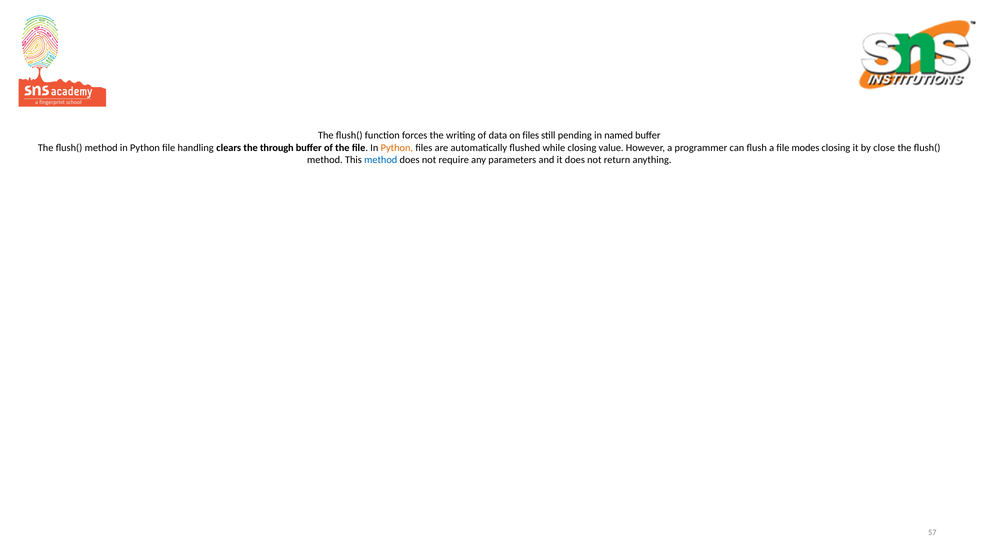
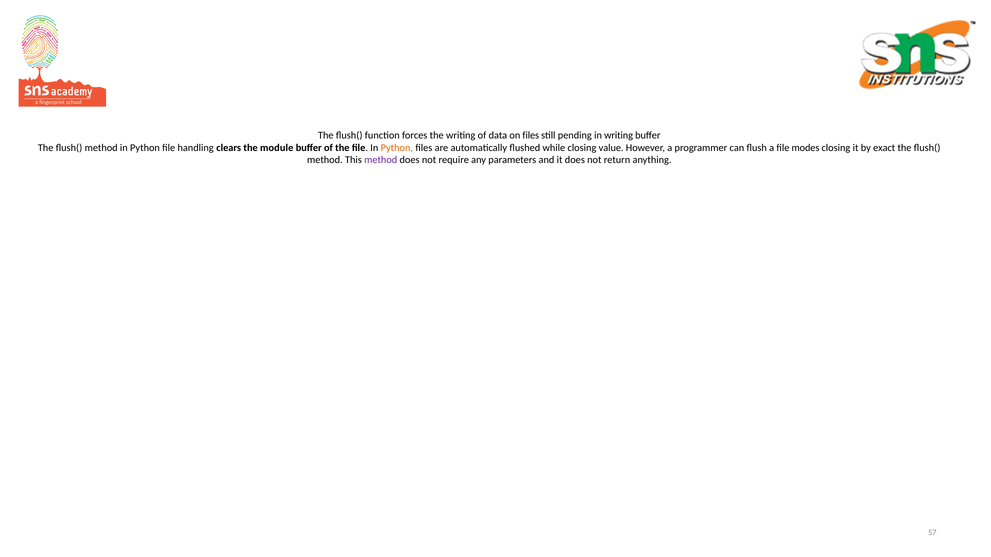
in named: named -> writing (619, 135)
through: through -> module (277, 148)
close: close -> exact (884, 148)
method colour: blue -> purple (381, 160)
